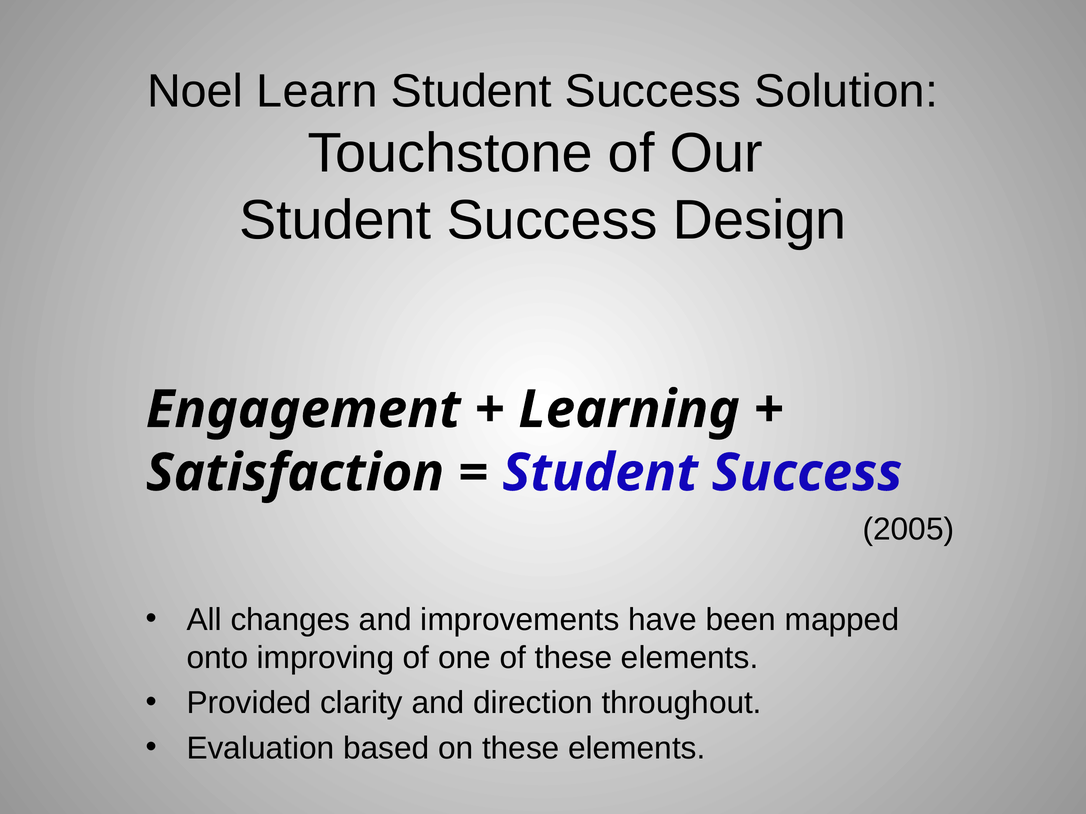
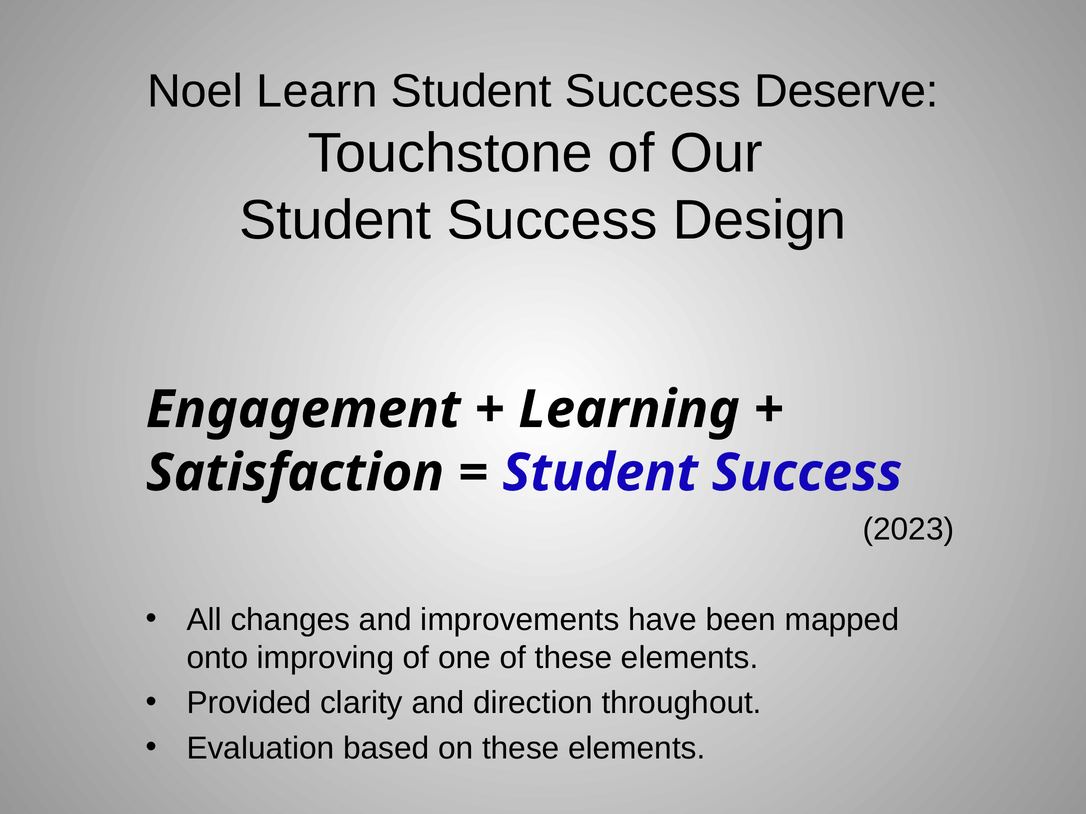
Solution: Solution -> Deserve (846, 91)
2005: 2005 -> 2023 (908, 530)
